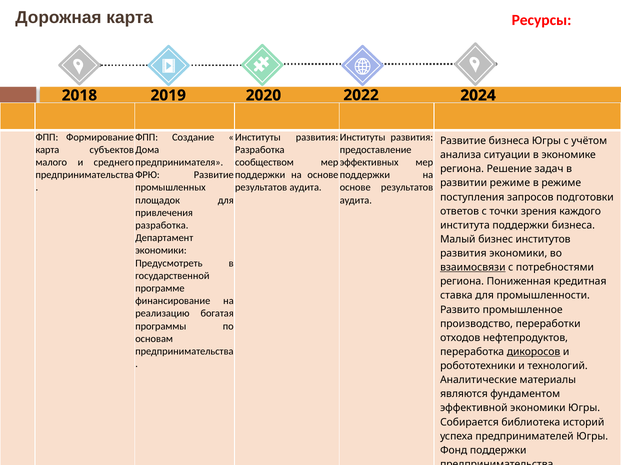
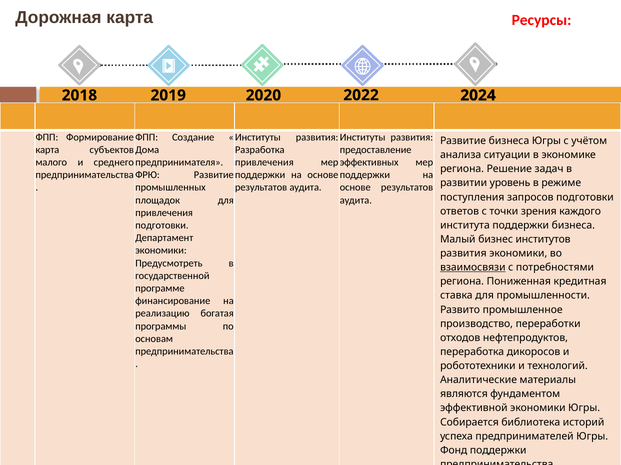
сообществом: сообществом -> привлечения (264, 163)
развитии режиме: режиме -> уровень (510, 183)
разработка: разработка -> подготовки (162, 226)
дикоросов underline: present -> none (534, 352)
